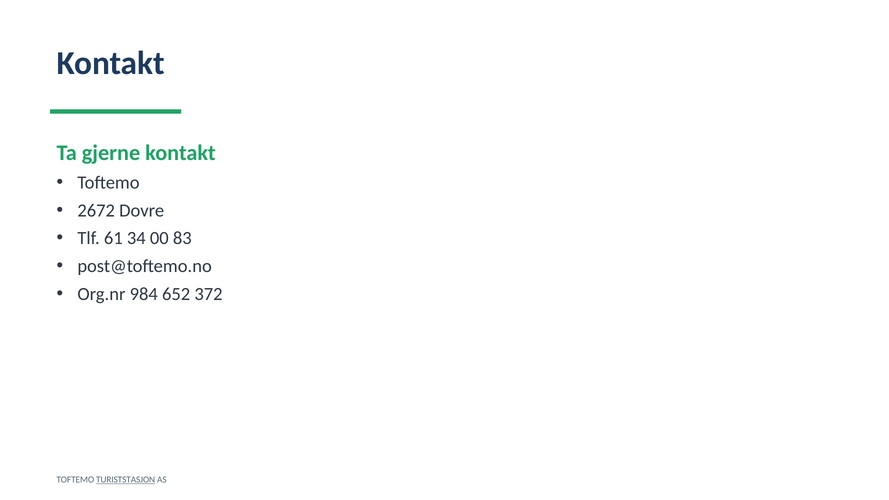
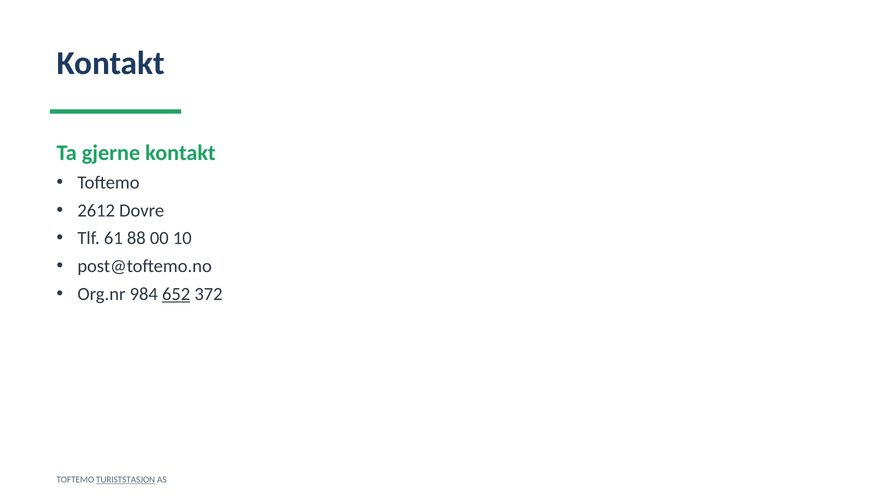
2672: 2672 -> 2612 (96, 211)
34: 34 -> 88 (136, 238)
83: 83 -> 10 (182, 238)
652 underline: none -> present (176, 294)
